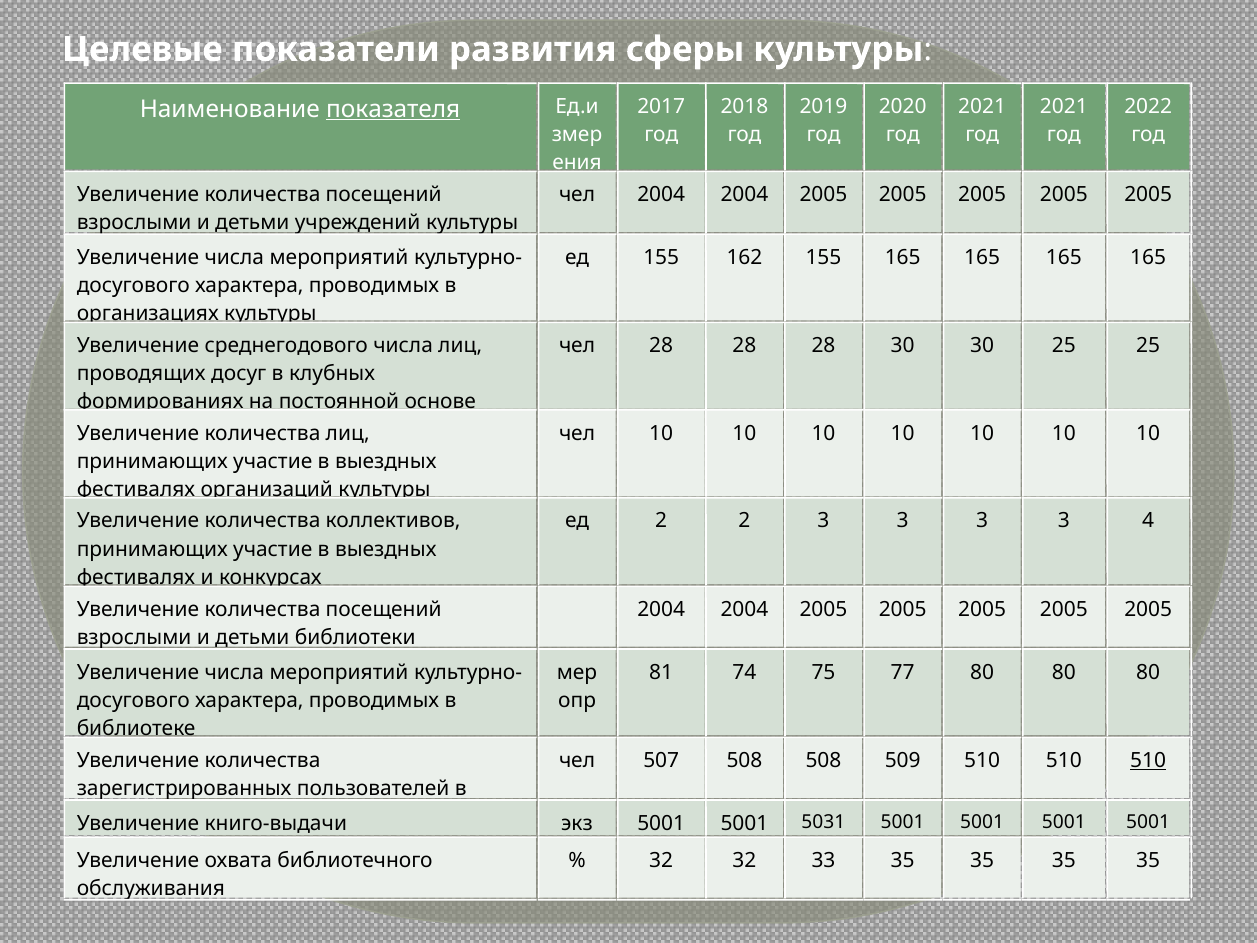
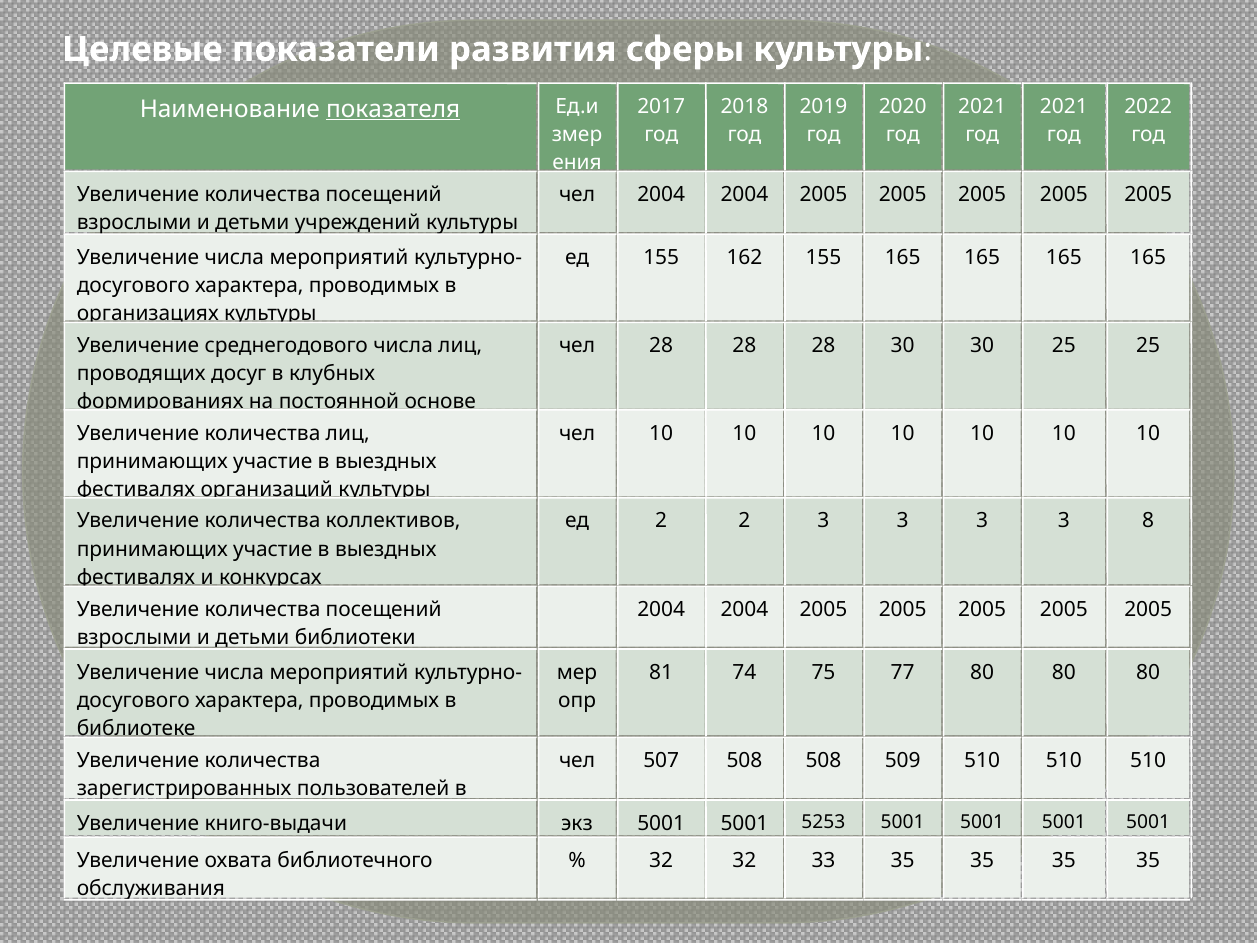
4: 4 -> 8 (1148, 521)
510 underline: present -> none (1148, 760)
5031: 5031 -> 5253 (823, 822)
